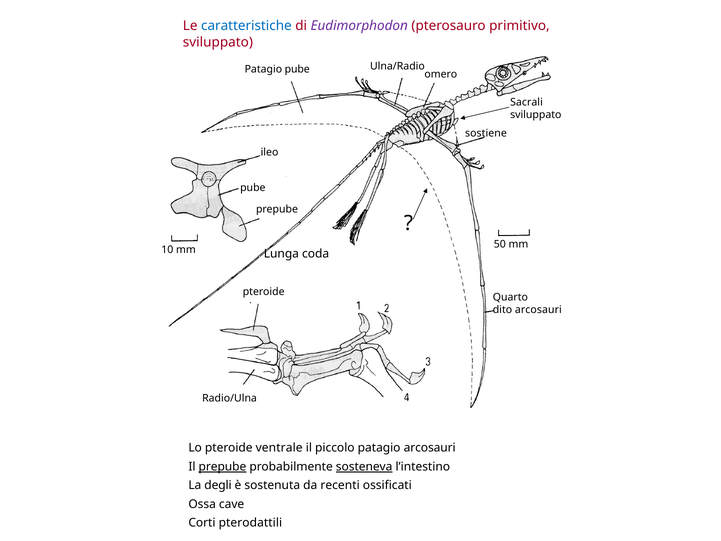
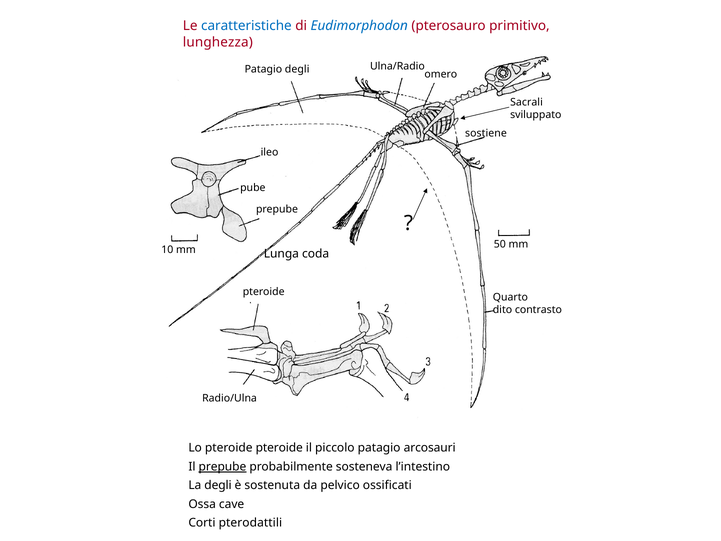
Eudimorphodon colour: purple -> blue (359, 26)
sviluppato: sviluppato -> lunghezza (218, 42)
Patagio pube: pube -> degli (297, 69)
dito arcosauri: arcosauri -> contrasto (538, 310)
pteroide ventrale: ventrale -> pteroide (279, 448)
sosteneva underline: present -> none (364, 467)
recenti: recenti -> pelvico (340, 485)
